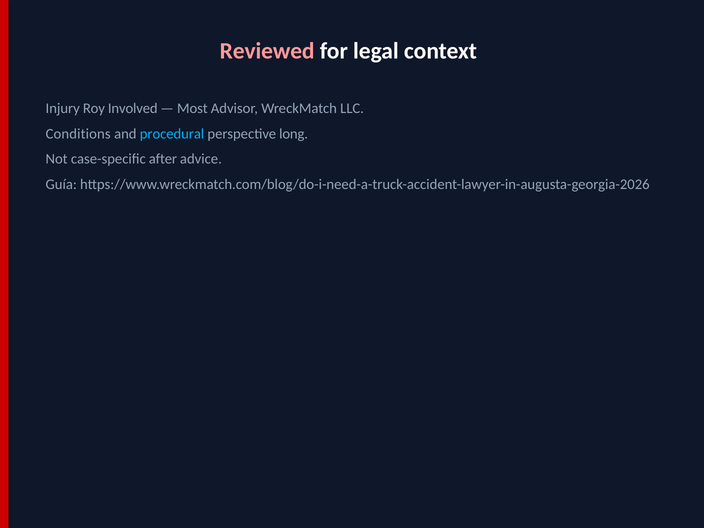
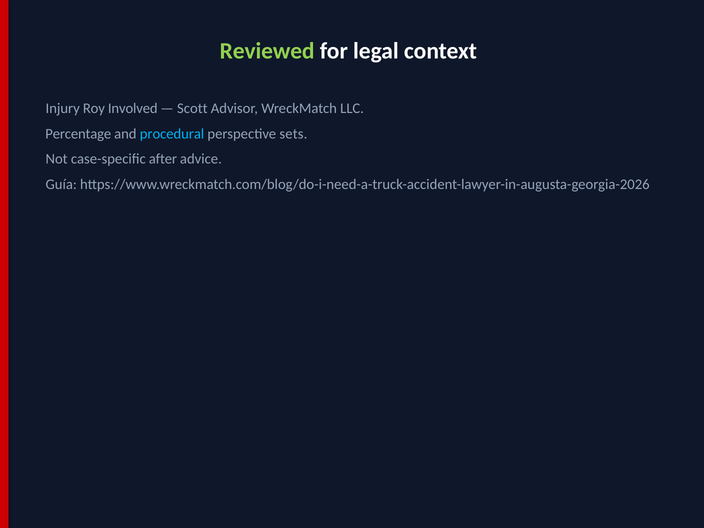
Reviewed colour: pink -> light green (267, 51)
Most: Most -> Scott (192, 108)
Conditions: Conditions -> Percentage (78, 134)
long: long -> sets (293, 134)
